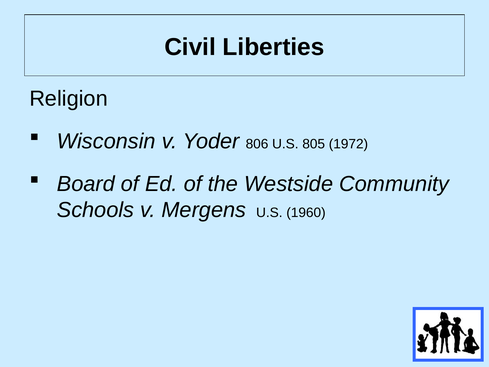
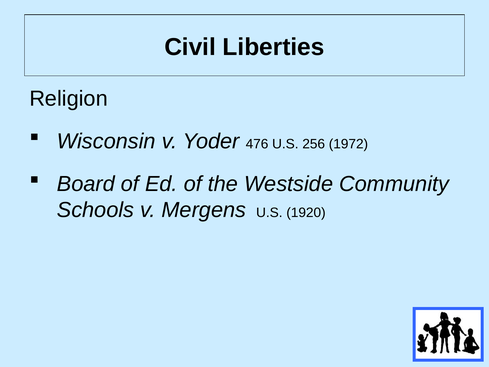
806: 806 -> 476 (257, 144)
805: 805 -> 256 (314, 144)
1960: 1960 -> 1920 (306, 213)
